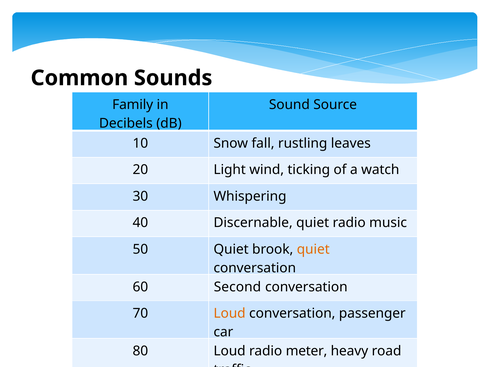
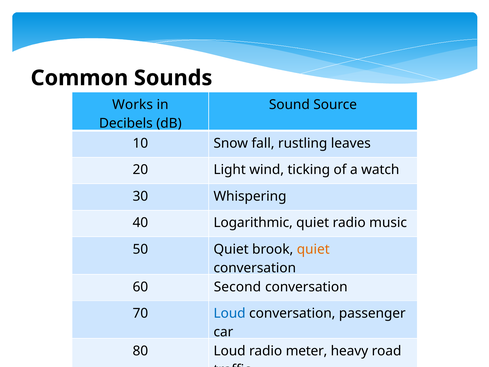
Family: Family -> Works (133, 105)
Discernable: Discernable -> Logarithmic (253, 223)
Loud colour: orange -> blue (230, 313)
